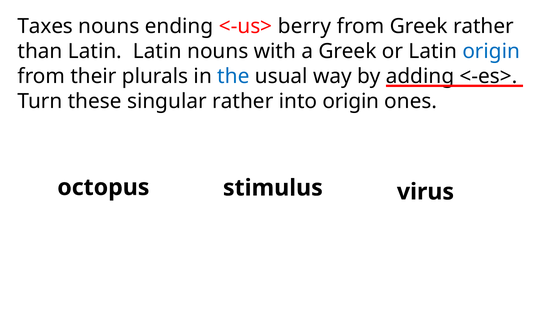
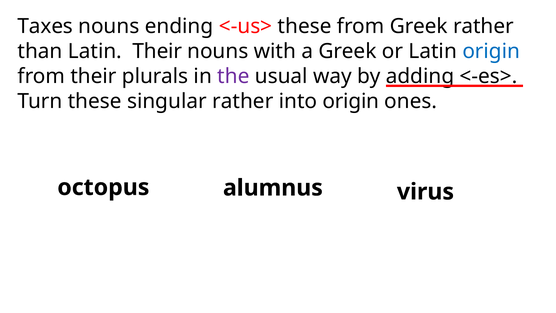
<-us> berry: berry -> these (305, 26)
Latin Latin: Latin -> Their (157, 51)
the colour: blue -> purple (233, 76)
stimulus: stimulus -> alumnus (273, 188)
